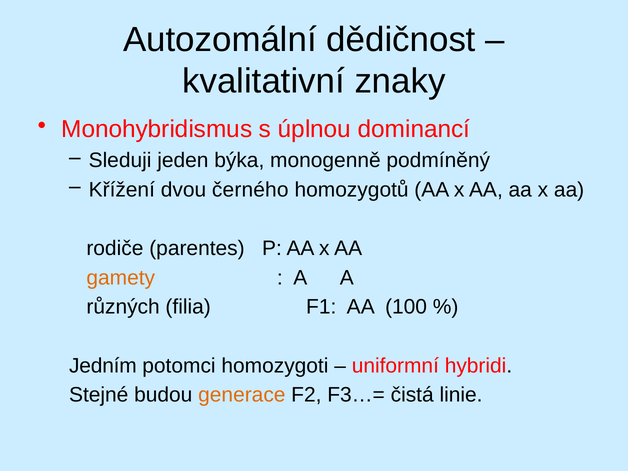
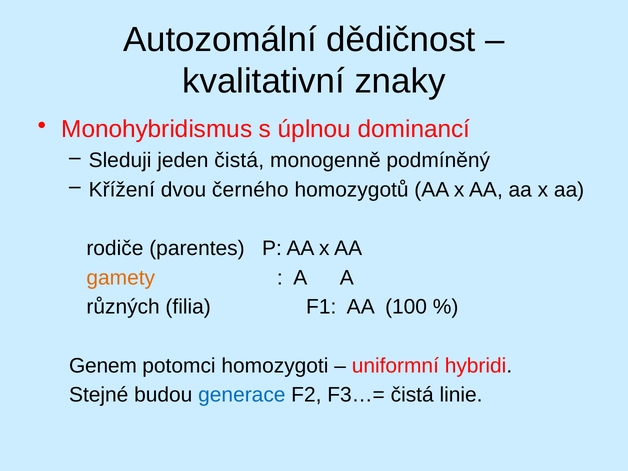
jeden býka: býka -> čistá (239, 161)
Jedním: Jedním -> Genem (103, 366)
generace colour: orange -> blue (242, 395)
